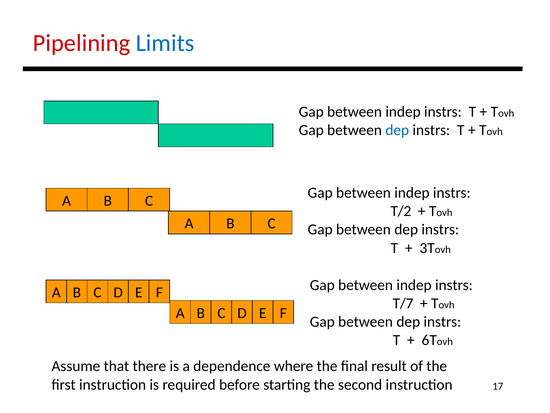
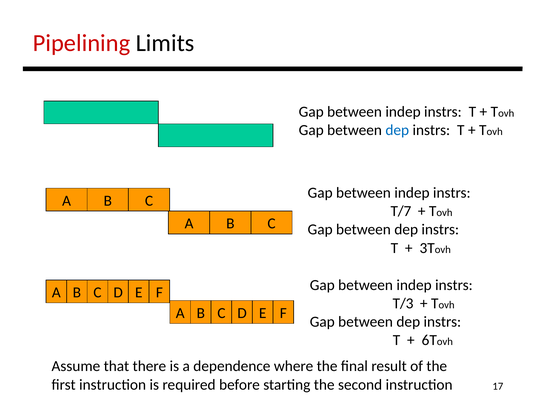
Limits colour: blue -> black (165, 43)
T/2: T/2 -> T/7 (401, 211)
T/7: T/7 -> T/3 (403, 303)
